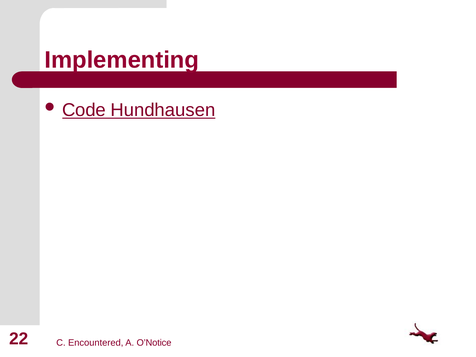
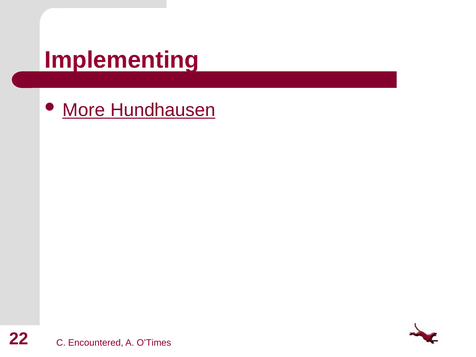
Code: Code -> More (84, 110)
O’Notice: O’Notice -> O’Times (154, 343)
